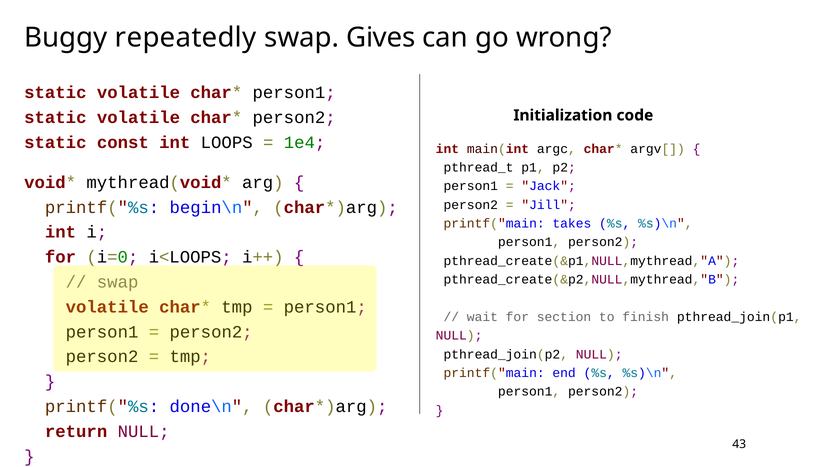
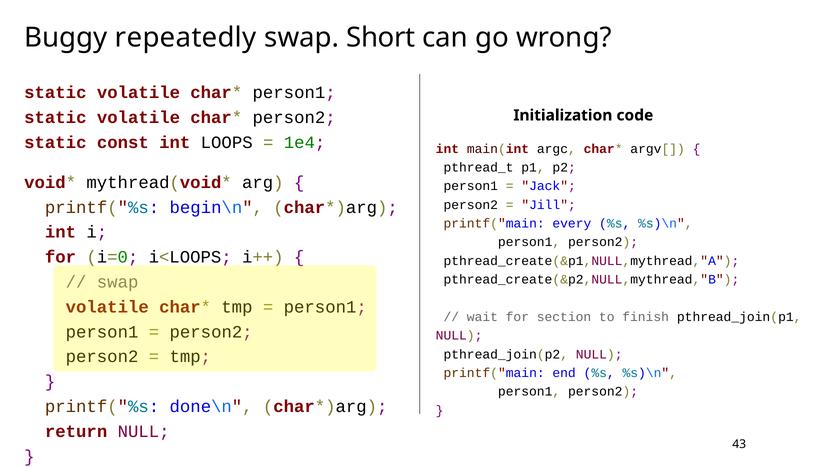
Gives: Gives -> Short (381, 38)
takes: takes -> every (572, 223)
